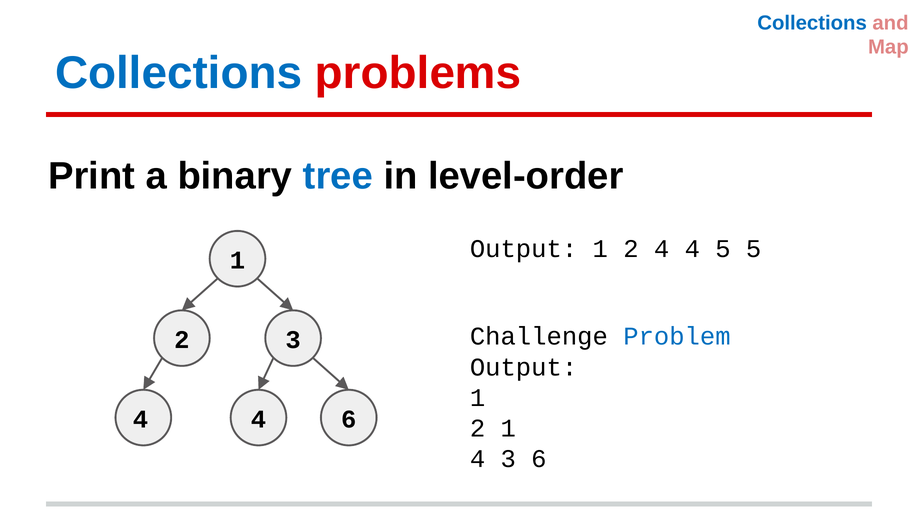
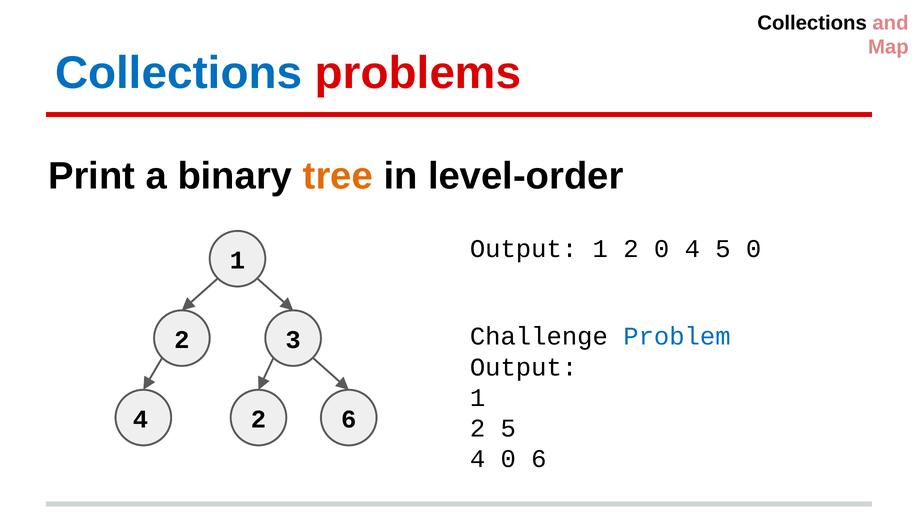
Collections colour: blue -> black (812, 23)
tree colour: blue -> orange (338, 176)
2 4: 4 -> 0 (662, 249)
5 5: 5 -> 0 (754, 249)
4: 4 -> 2 (258, 420)
2 1: 1 -> 5 (508, 429)
4 3: 3 -> 0 (508, 459)
